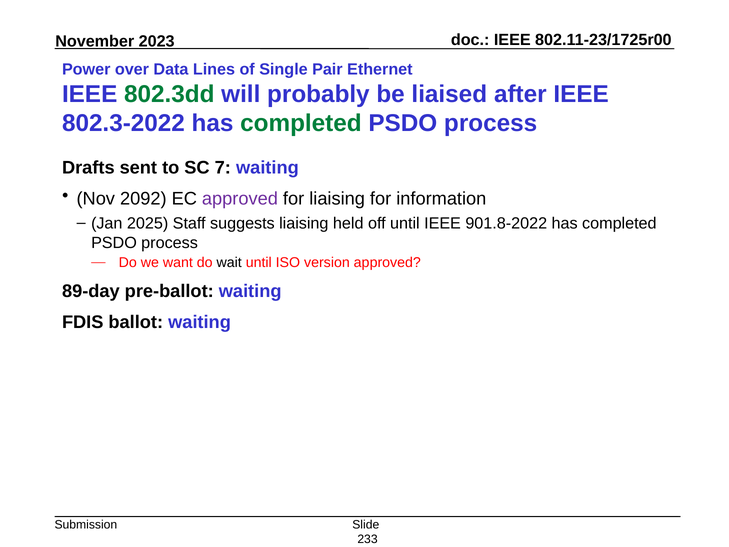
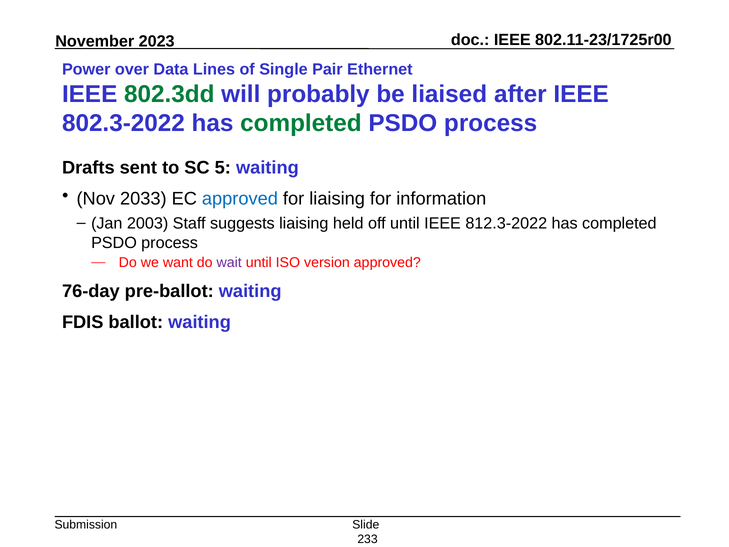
7: 7 -> 5 (223, 168)
2092: 2092 -> 2033 (143, 199)
approved colour: purple -> blue (240, 199)
2025: 2025 -> 2003 (148, 223)
901.8-2022: 901.8-2022 -> 812.3-2022 (506, 223)
wait colour: black -> purple (229, 262)
89-day: 89-day -> 76-day (91, 291)
